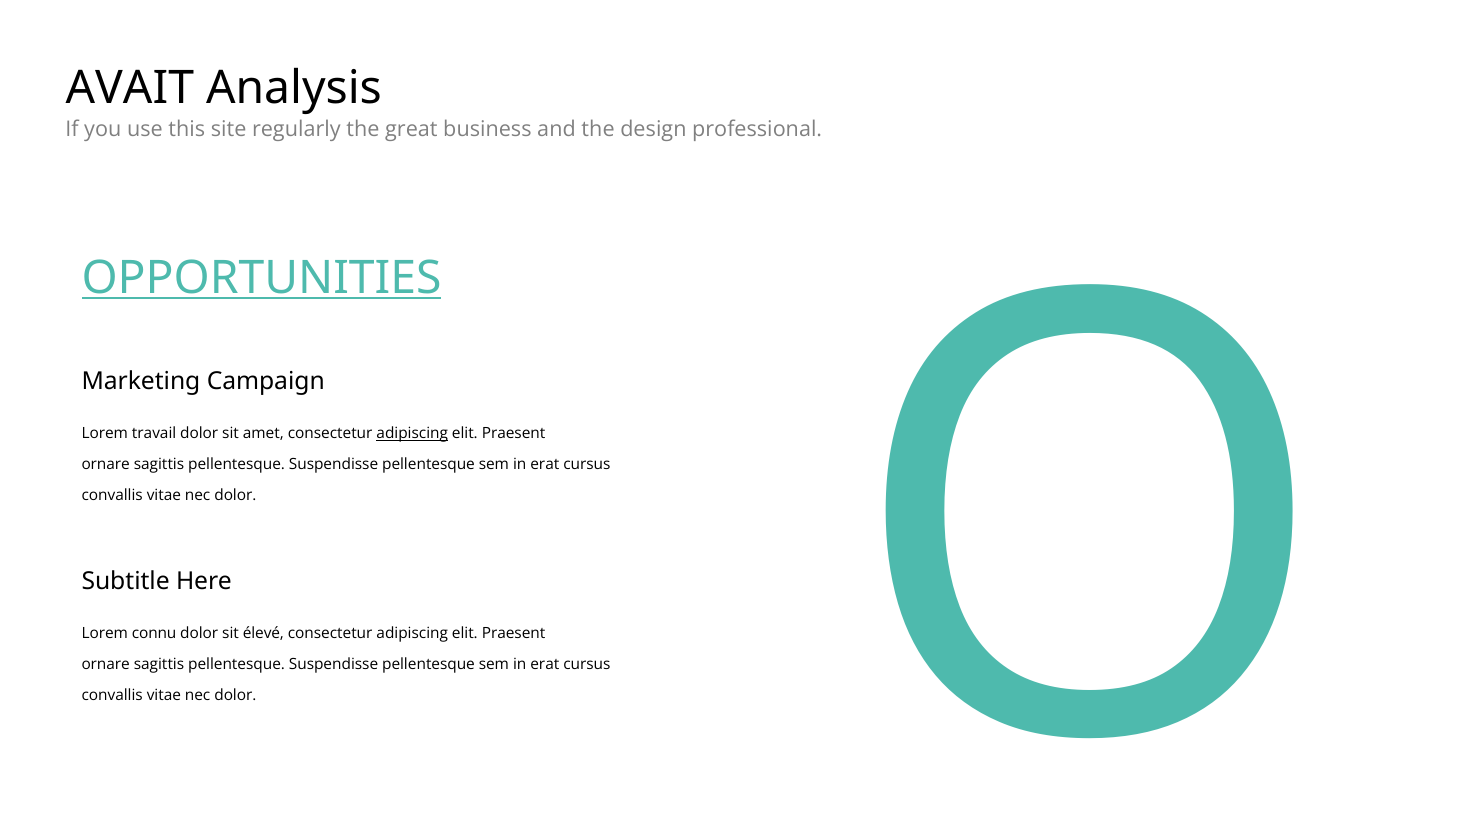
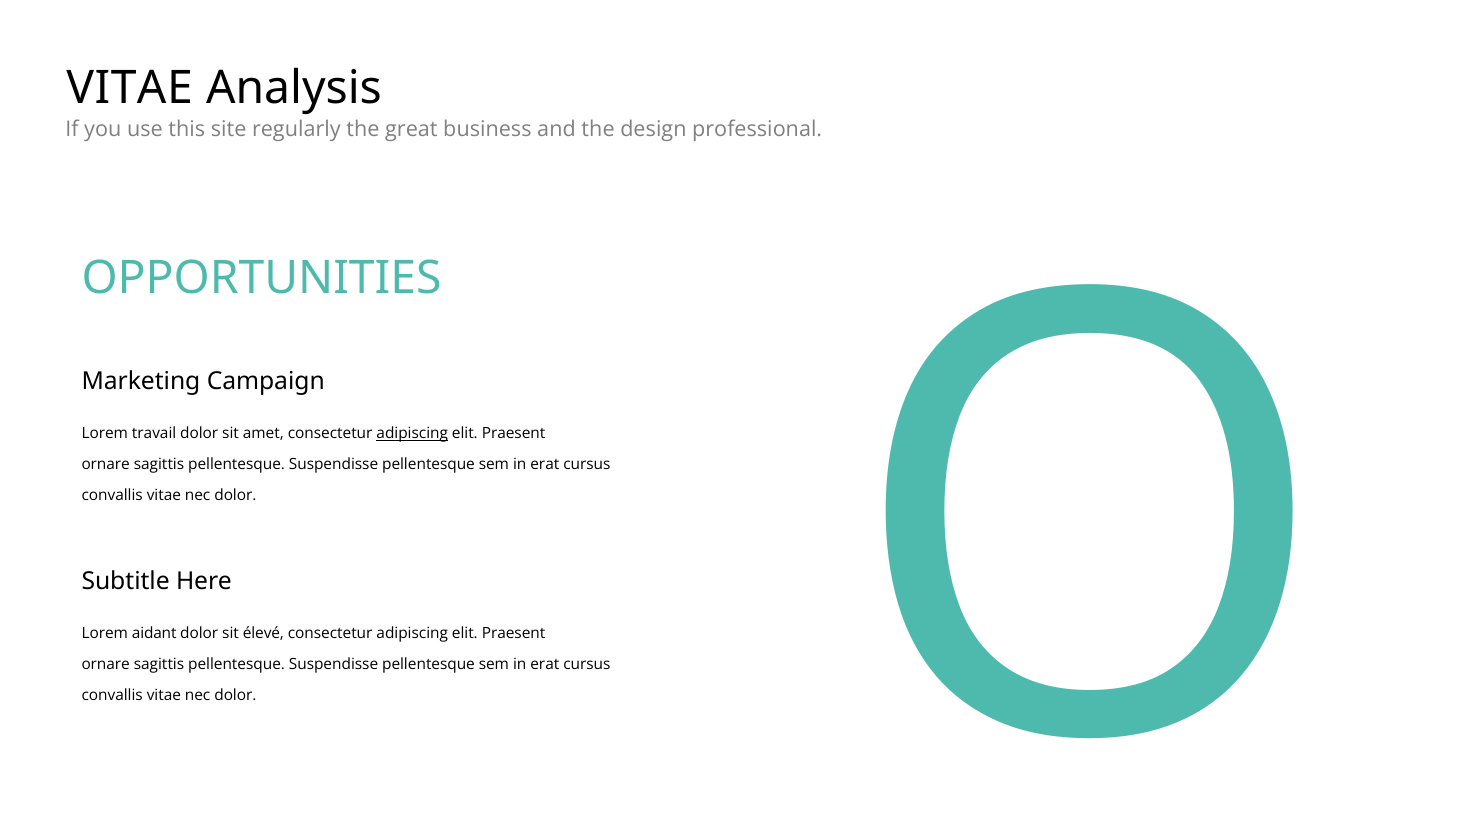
AVAIT: AVAIT -> VITAE (130, 88)
OPPORTUNITIES underline: present -> none (262, 278)
connu: connu -> aidant (154, 633)
